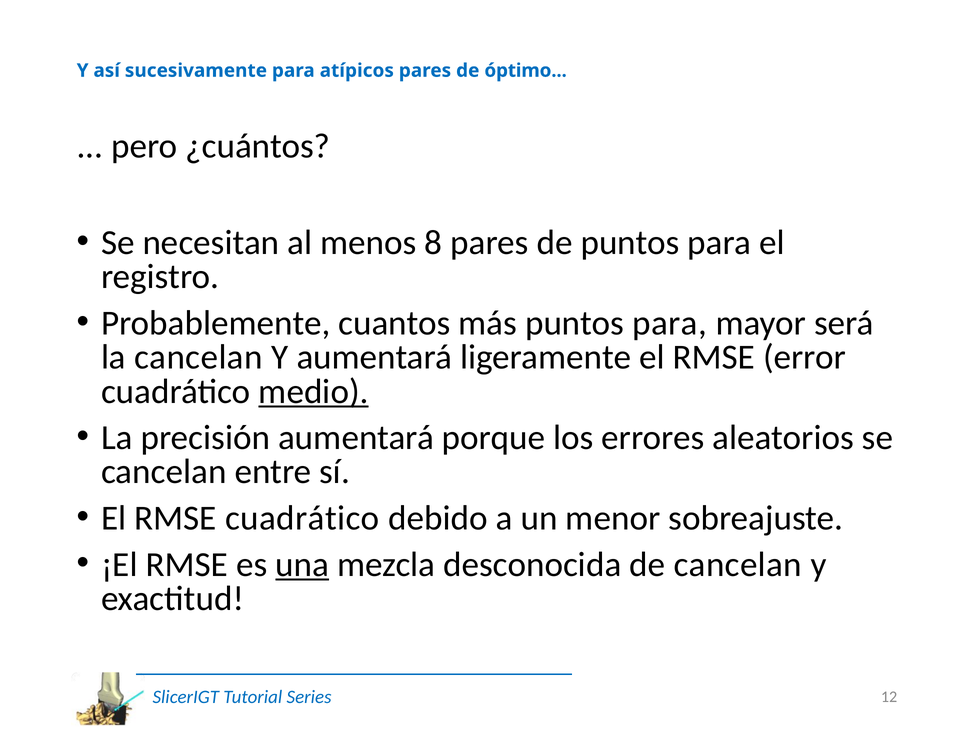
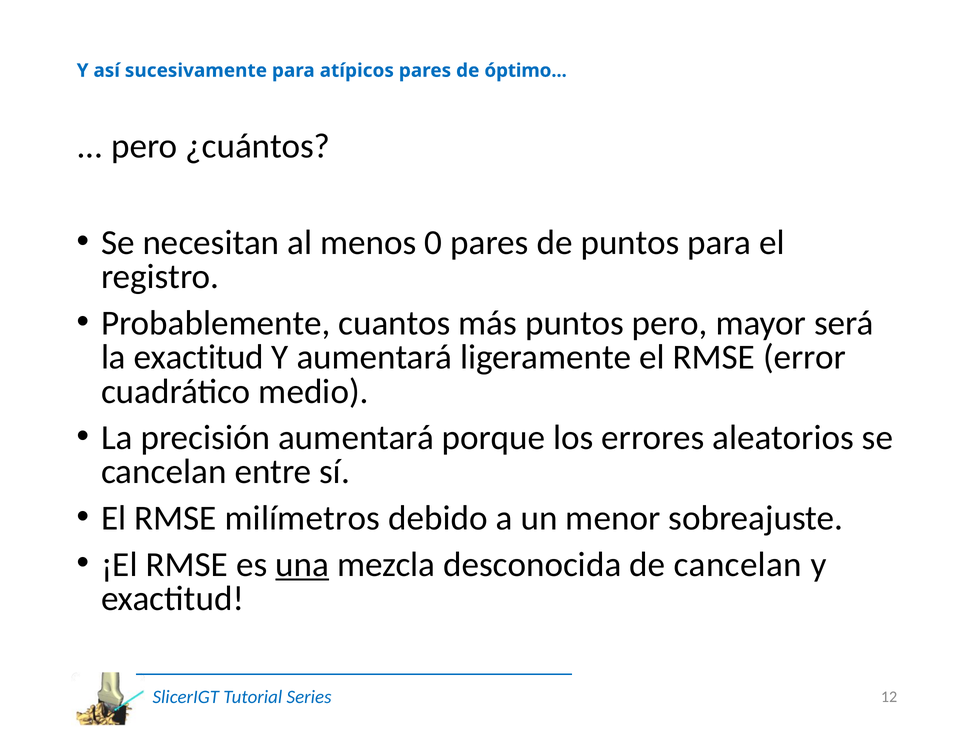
8: 8 -> 0 (433, 243)
más puntos para: para -> pero (670, 323)
la cancelan: cancelan -> exactitud (199, 358)
medio underline: present -> none (314, 392)
RMSE cuadrático: cuadrático -> milímetros (302, 518)
